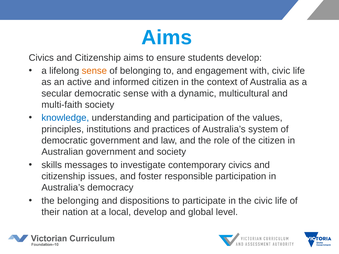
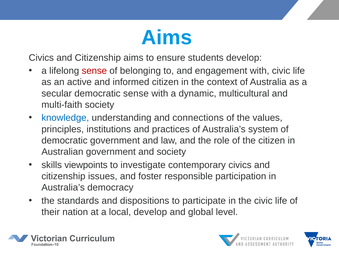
sense colour: orange -> red (94, 71)
and participation: participation -> connections (198, 118)
messages: messages -> viewpoints (86, 165)
the belonging: belonging -> standards (78, 201)
